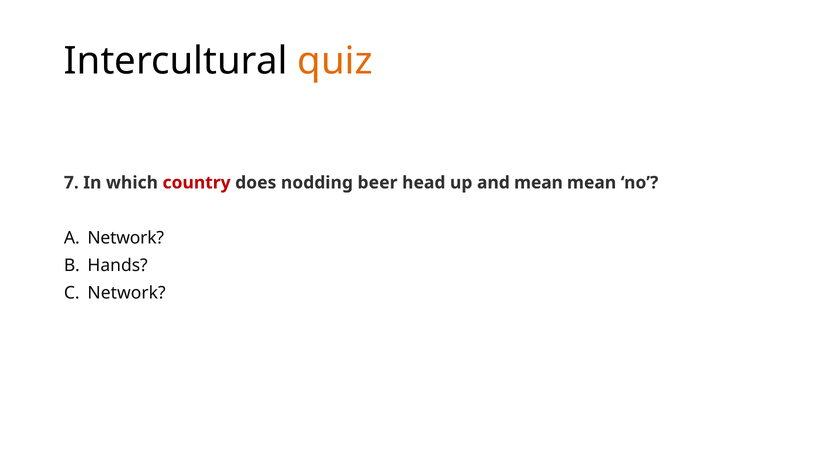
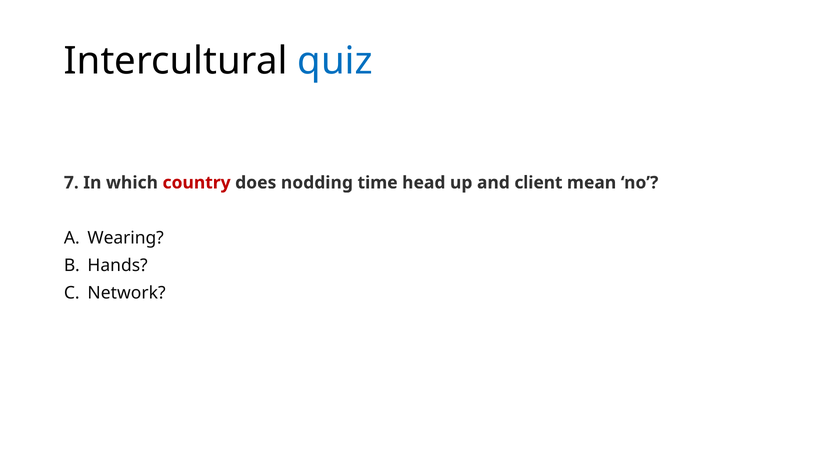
quiz colour: orange -> blue (335, 61)
beer: beer -> time (378, 183)
and mean: mean -> client (538, 183)
Network: Network -> Wearing (126, 238)
